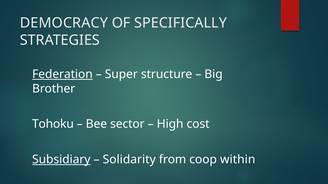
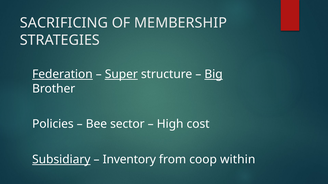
DEMOCRACY: DEMOCRACY -> SACRIFICING (64, 23)
SPECIFICALLY: SPECIFICALLY -> MEMBERSHIP (181, 23)
Super underline: none -> present (121, 74)
Big underline: none -> present (214, 74)
Tohoku: Tohoku -> Policies (53, 124)
Solidarity: Solidarity -> Inventory (129, 160)
